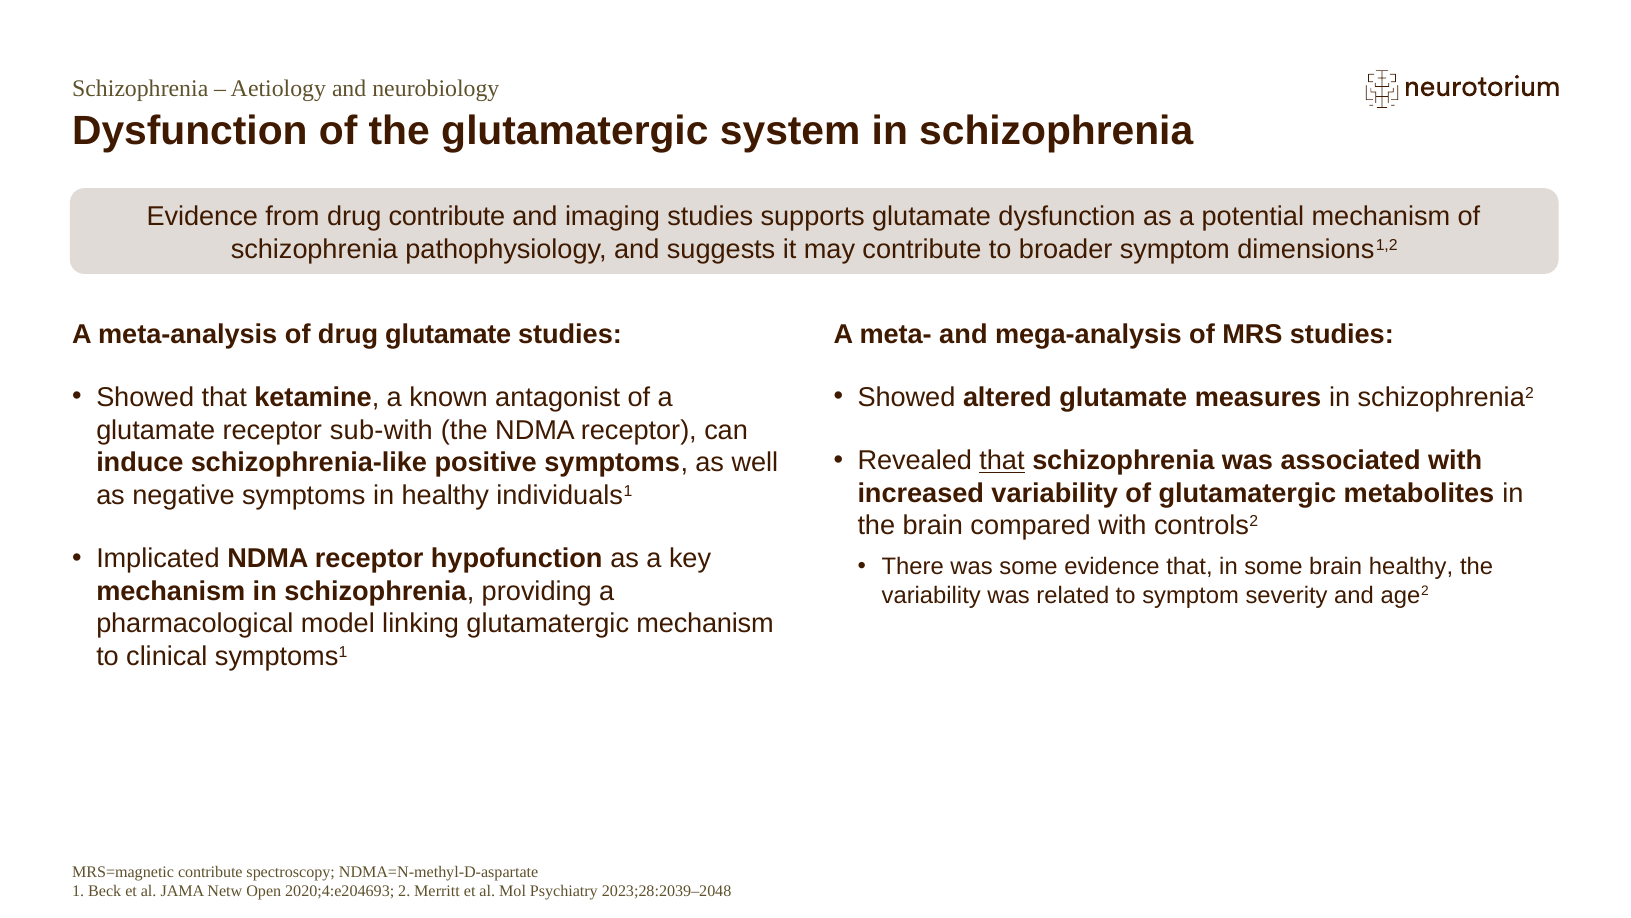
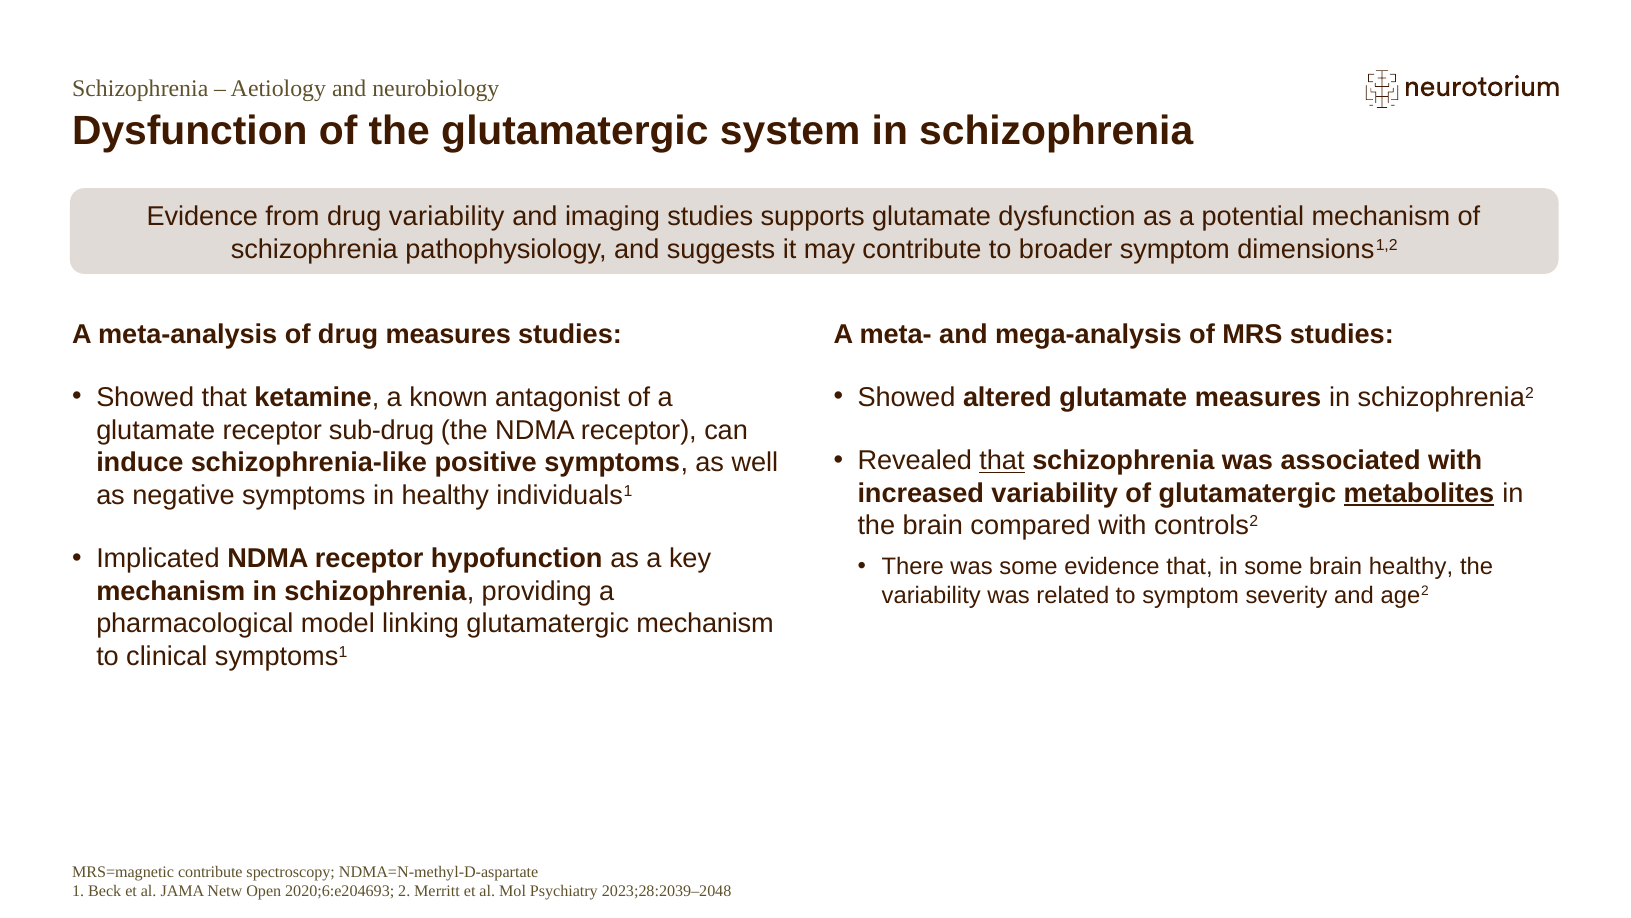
drug contribute: contribute -> variability (447, 216)
drug glutamate: glutamate -> measures (448, 334)
sub-with: sub-with -> sub-drug (382, 430)
metabolites underline: none -> present (1419, 493)
2020;4:e204693: 2020;4:e204693 -> 2020;6:e204693 (340, 891)
